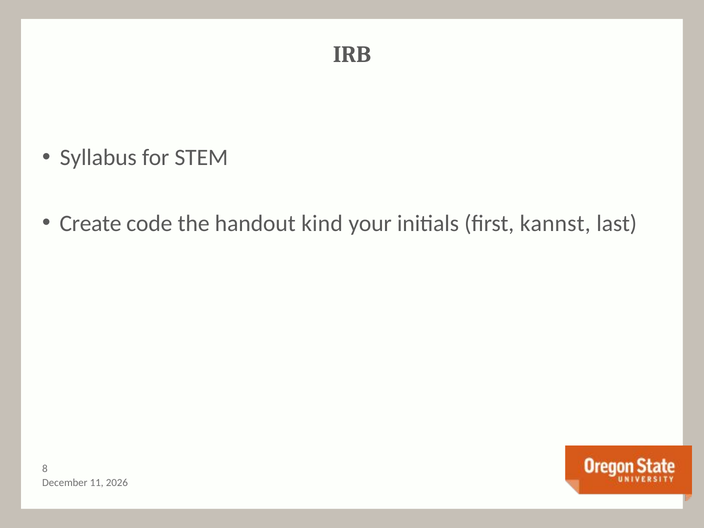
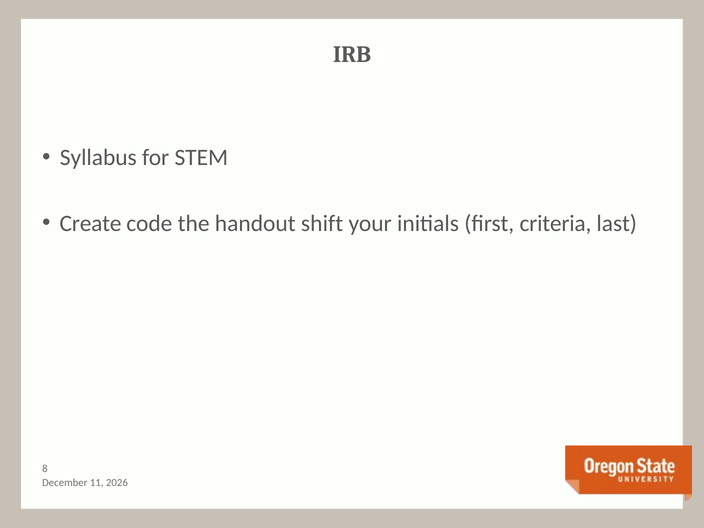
kind: kind -> shift (322, 223)
kannst: kannst -> criteria (555, 223)
